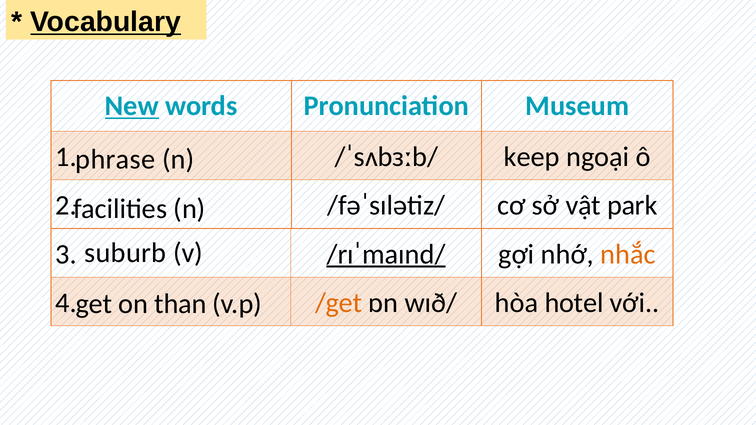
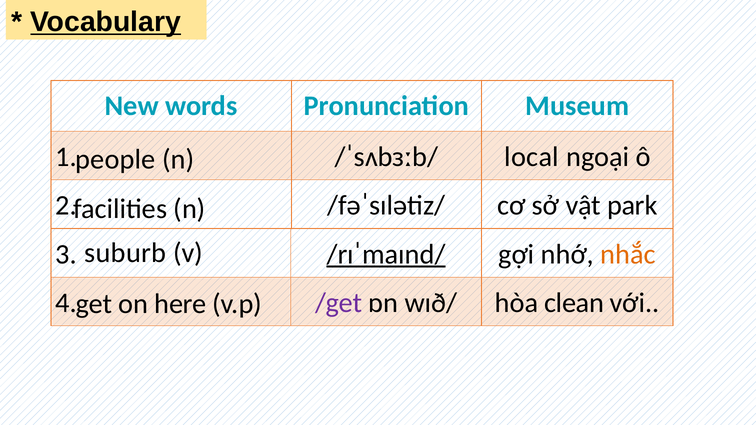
New underline: present -> none (132, 106)
keep: keep -> local (532, 157)
phrase: phrase -> people (115, 159)
/get colour: orange -> purple (339, 303)
hotel: hotel -> clean (574, 303)
than: than -> here (180, 304)
